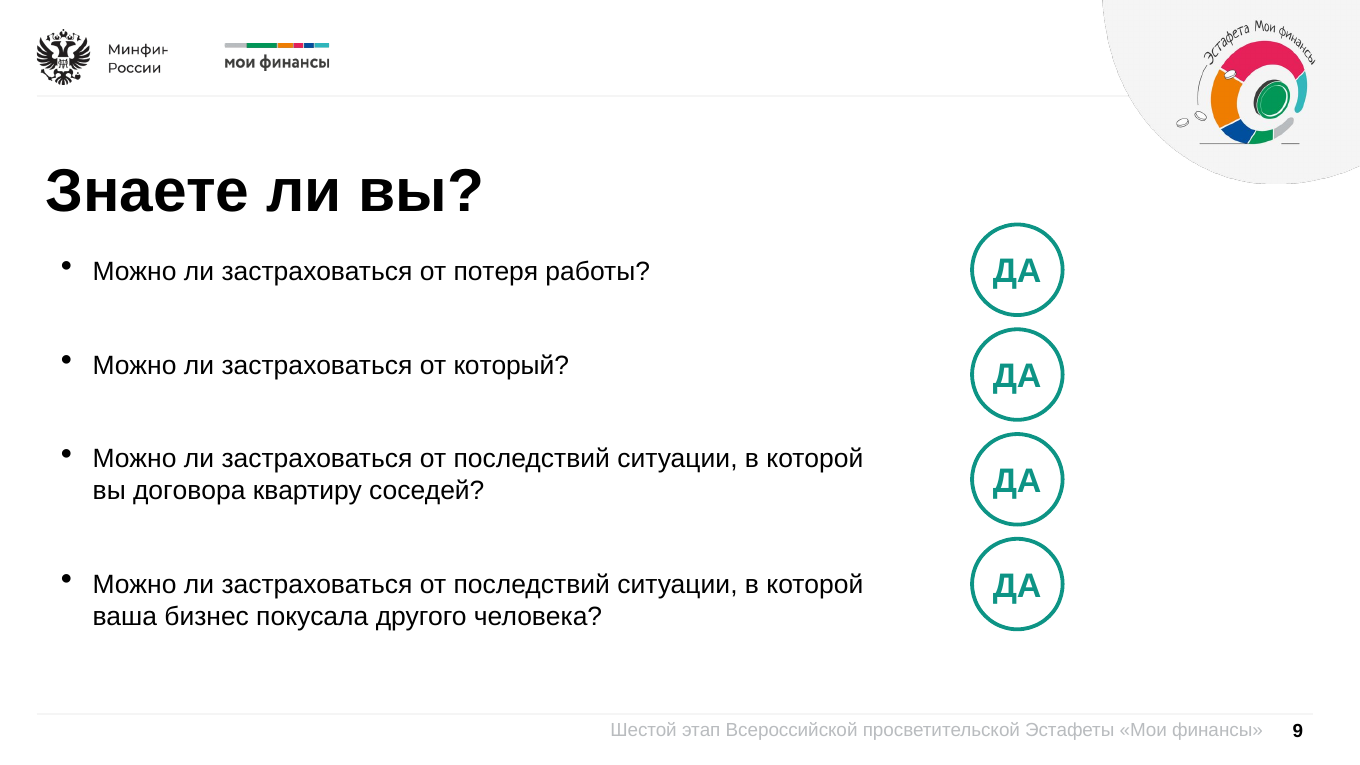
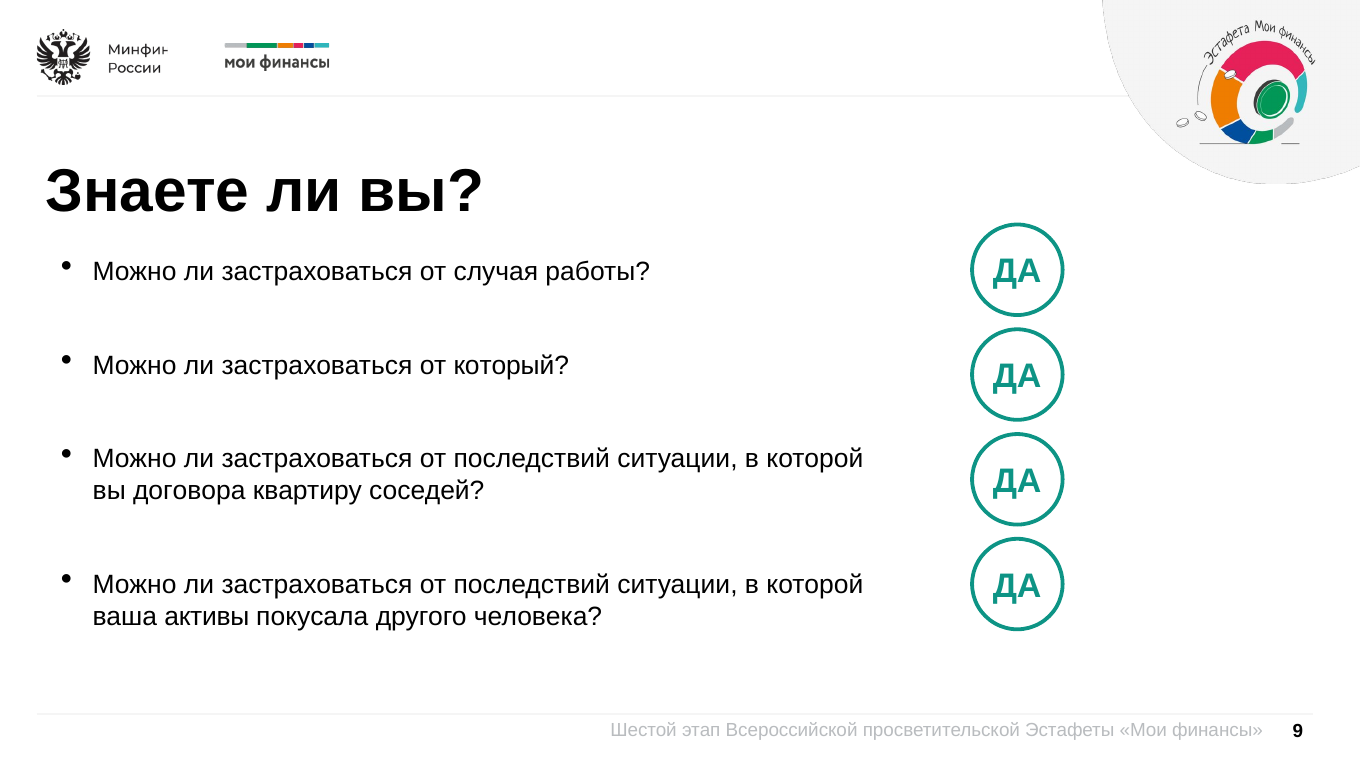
потеря: потеря -> случая (496, 272)
бизнес: бизнес -> активы (207, 616)
